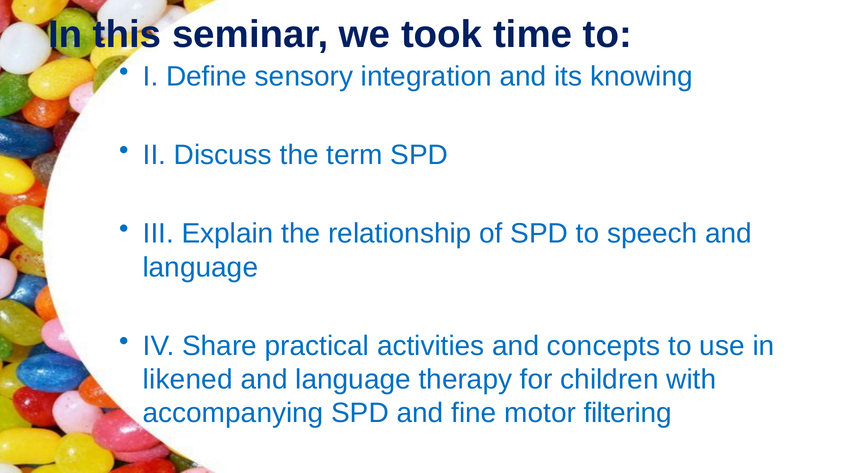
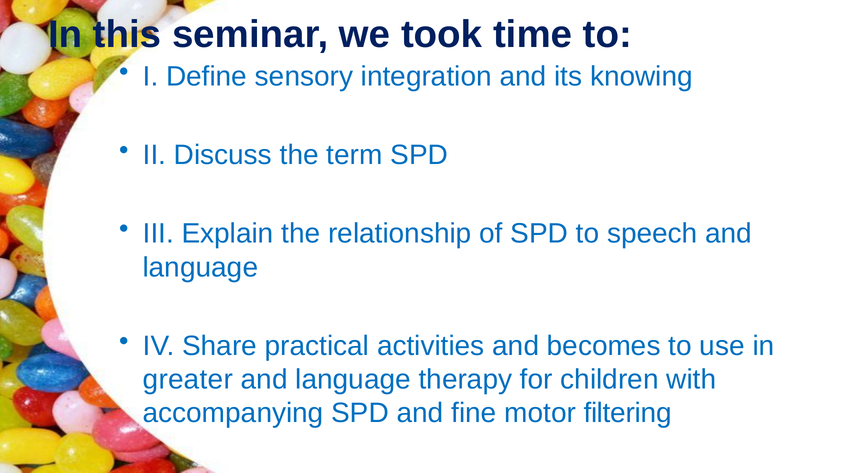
concepts: concepts -> becomes (604, 346)
likened: likened -> greater (188, 380)
